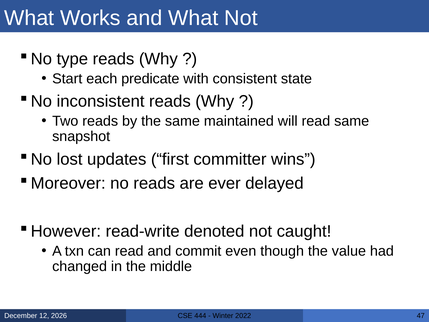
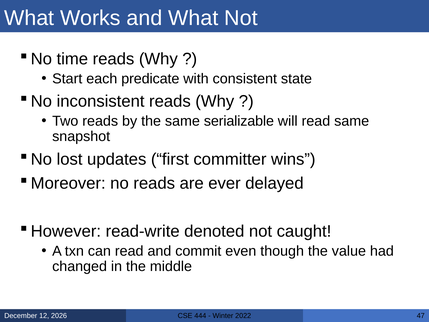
type: type -> time (72, 59)
maintained: maintained -> serializable (239, 121)
